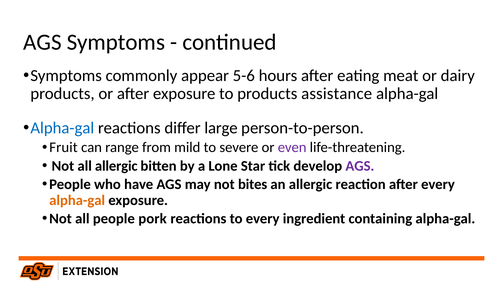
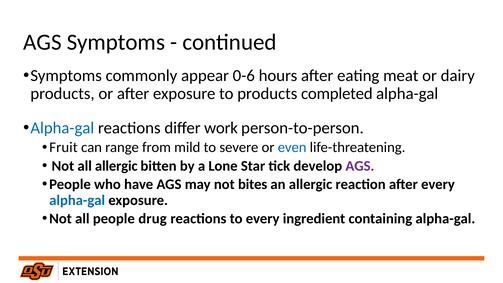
5-6: 5-6 -> 0-6 (244, 76)
assistance: assistance -> completed (337, 94)
large: large -> work (221, 128)
even colour: purple -> blue (292, 147)
alpha-gal colour: orange -> blue (77, 200)
pork: pork -> drug (153, 219)
